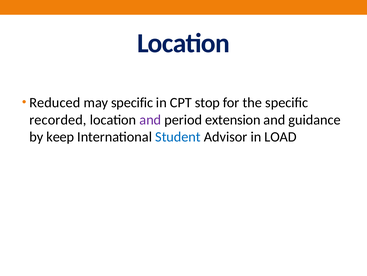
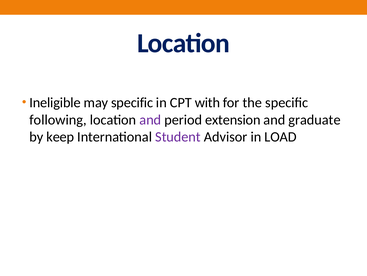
Reduced: Reduced -> Ineligible (55, 102)
stop: stop -> with (207, 102)
recorded: recorded -> following (58, 119)
guidance: guidance -> graduate (315, 119)
Student colour: blue -> purple (178, 137)
